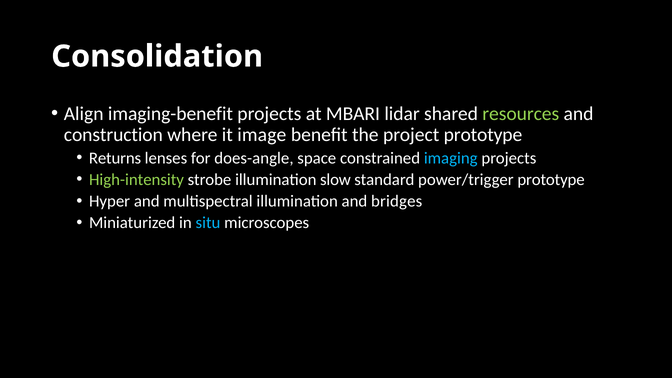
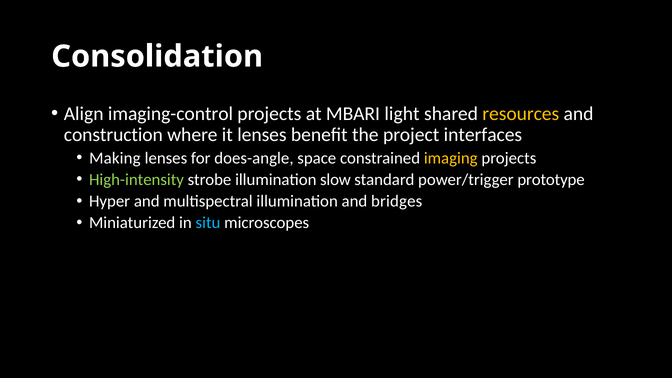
imaging-benefit: imaging-benefit -> imaging-control (171, 114)
lidar: lidar -> light (402, 114)
resources colour: light green -> yellow (521, 114)
it image: image -> lenses (262, 135)
project prototype: prototype -> interfaces (483, 135)
Returns: Returns -> Making (115, 158)
imaging colour: light blue -> yellow (451, 158)
